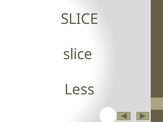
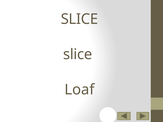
Less: Less -> Loaf (79, 90)
